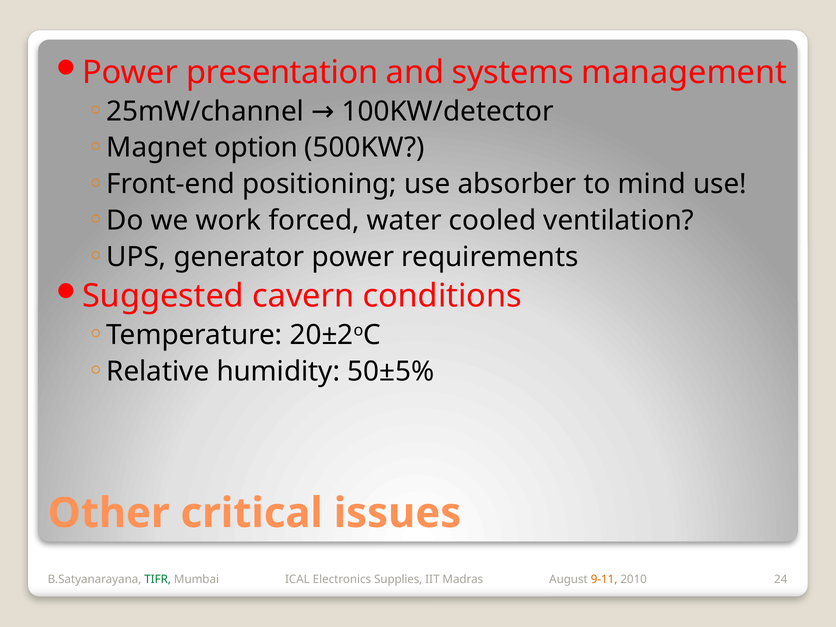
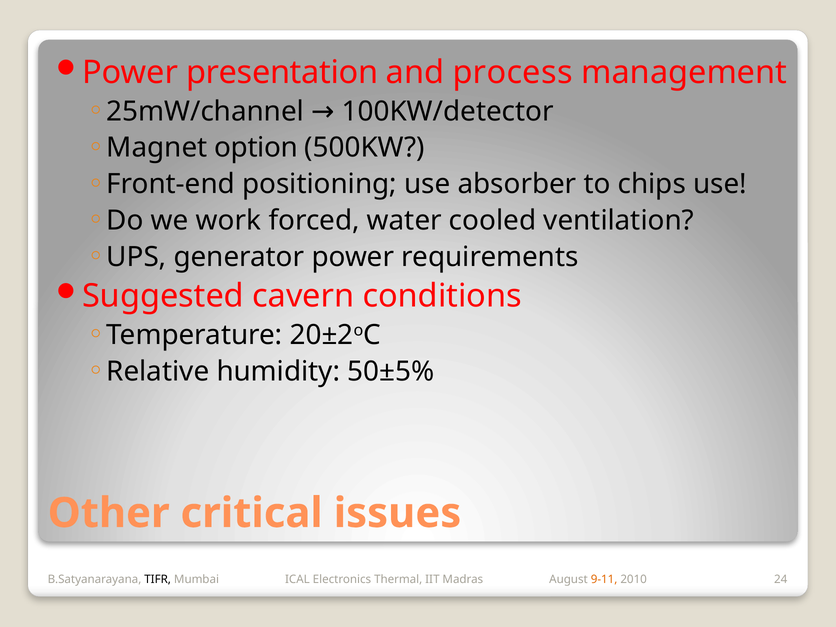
systems: systems -> process (513, 73)
mind: mind -> chips (652, 184)
TIFR colour: green -> black (158, 580)
Supplies: Supplies -> Thermal (398, 580)
